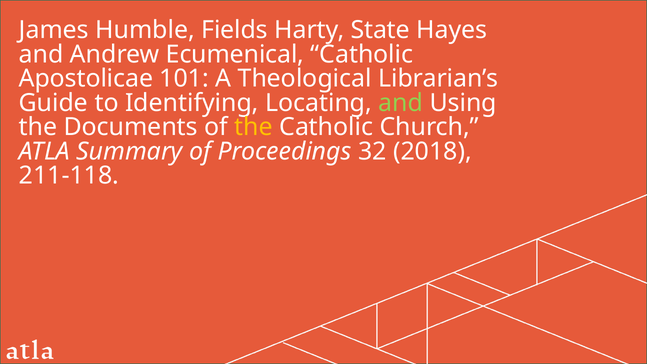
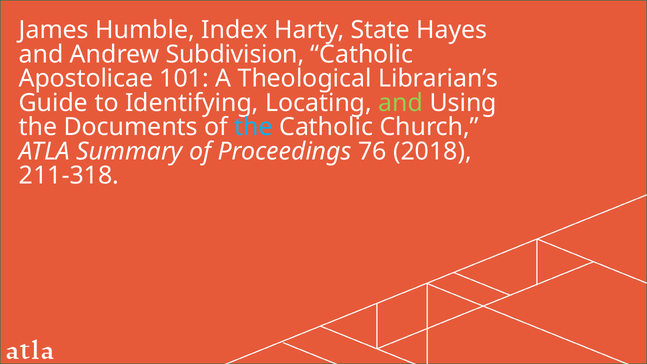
Fields: Fields -> Index (234, 30)
Ecumenical: Ecumenical -> Subdivision (235, 54)
the colour: yellow -> light blue (254, 127)
32: 32 -> 76 (372, 151)
211-118: 211-118 -> 211-318 (69, 176)
